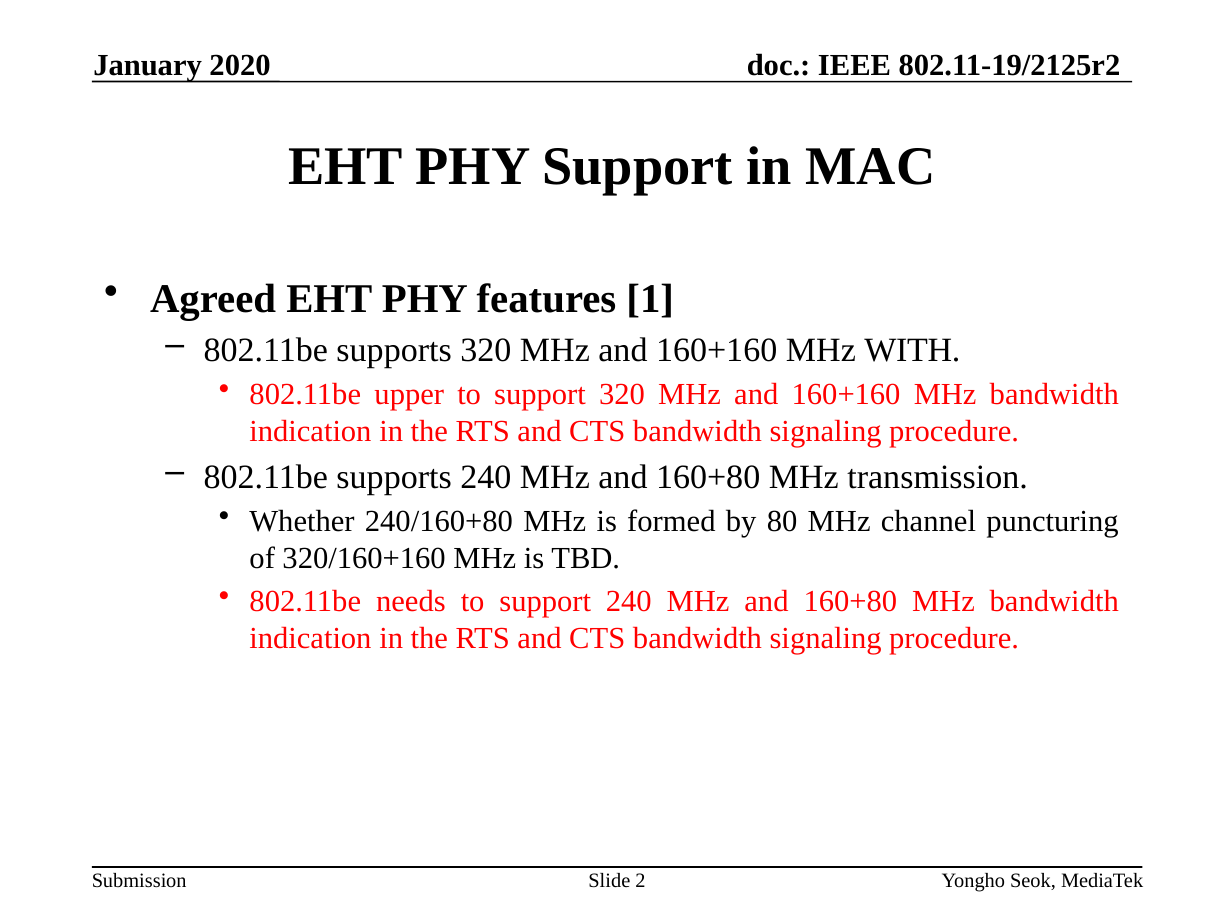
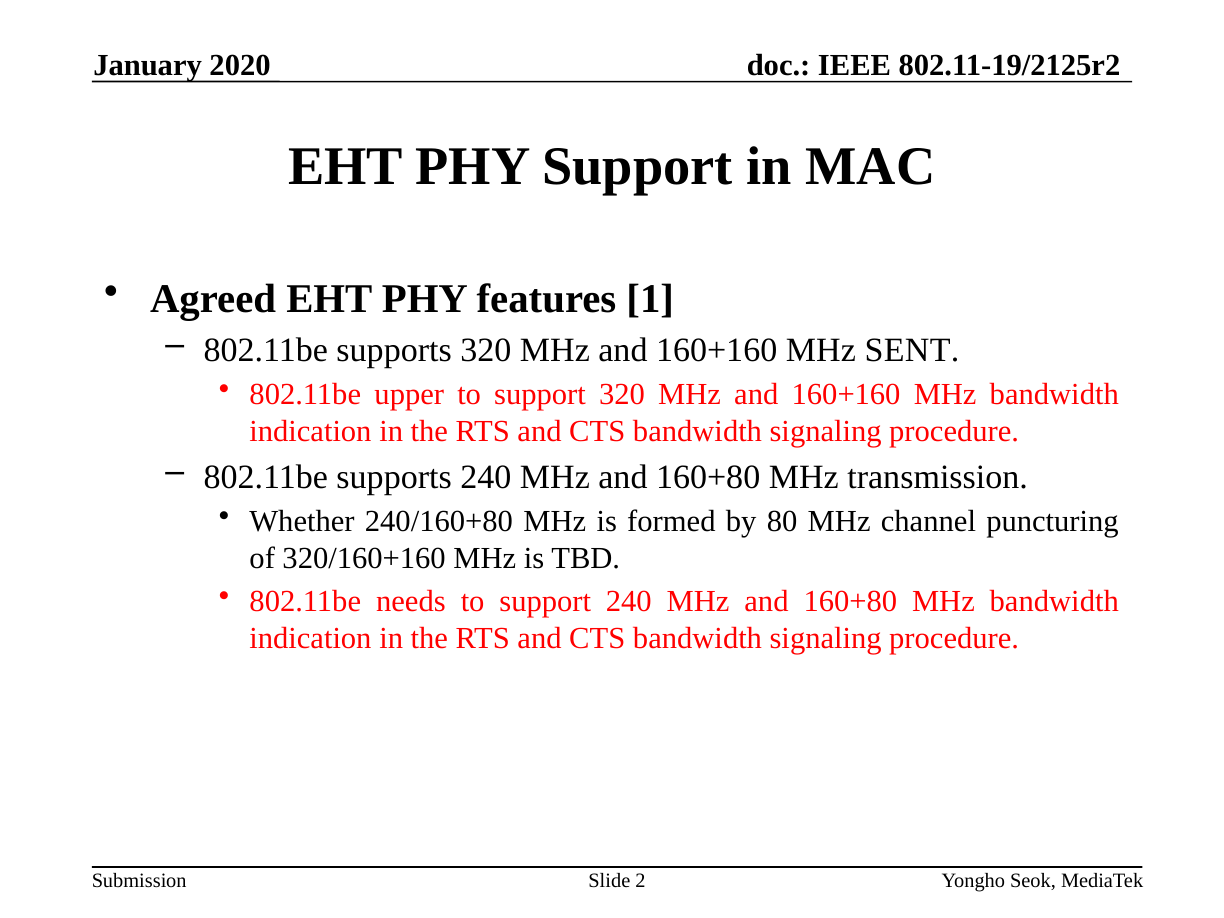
WITH: WITH -> SENT (912, 350)
